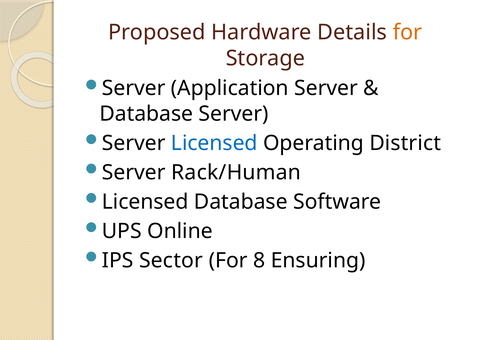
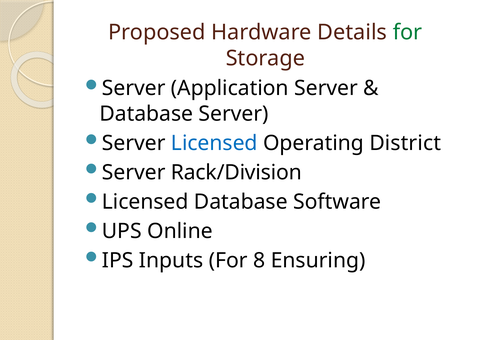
for colour: orange -> green (407, 32)
Rack/Human: Rack/Human -> Rack/Division (236, 172)
Sector: Sector -> Inputs (171, 260)
